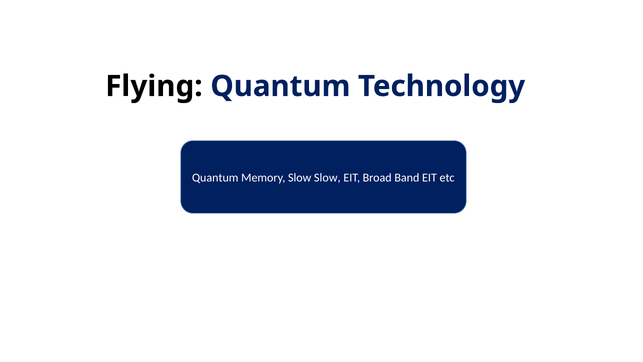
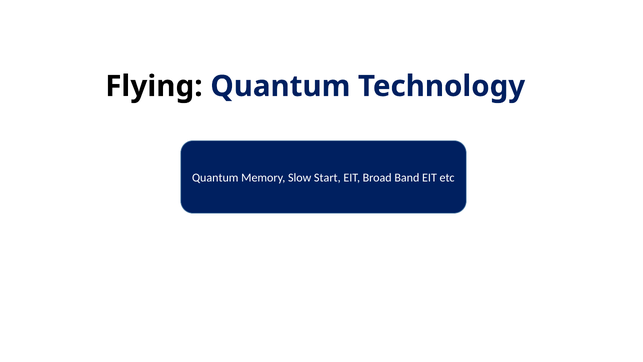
Slow Slow: Slow -> Start (327, 178)
